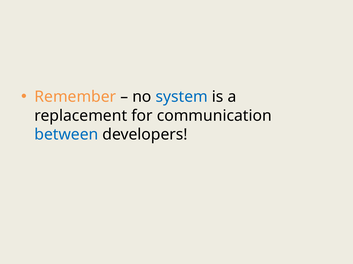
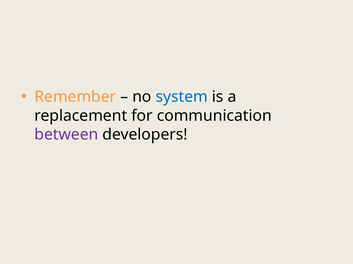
between colour: blue -> purple (66, 135)
